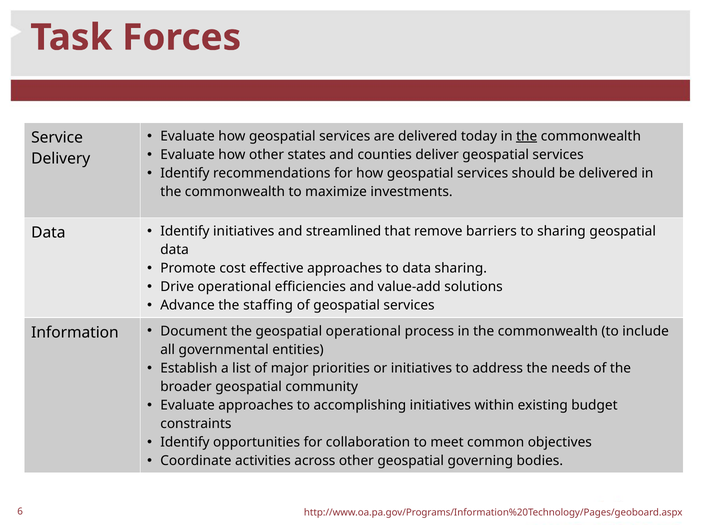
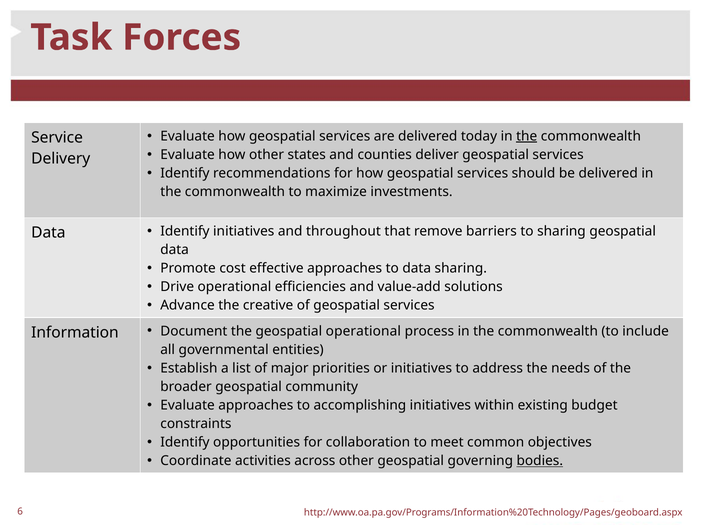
streamlined: streamlined -> throughout (343, 232)
staffing: staffing -> creative (268, 306)
bodies underline: none -> present (540, 462)
